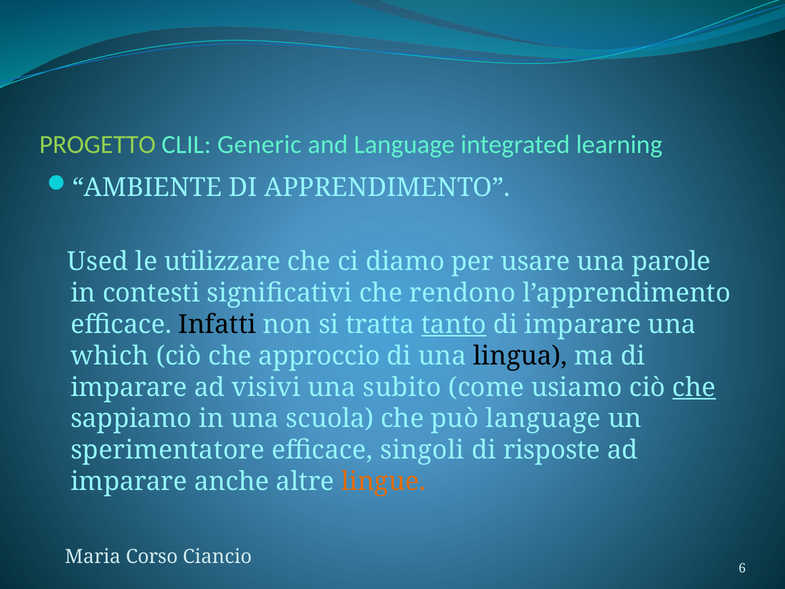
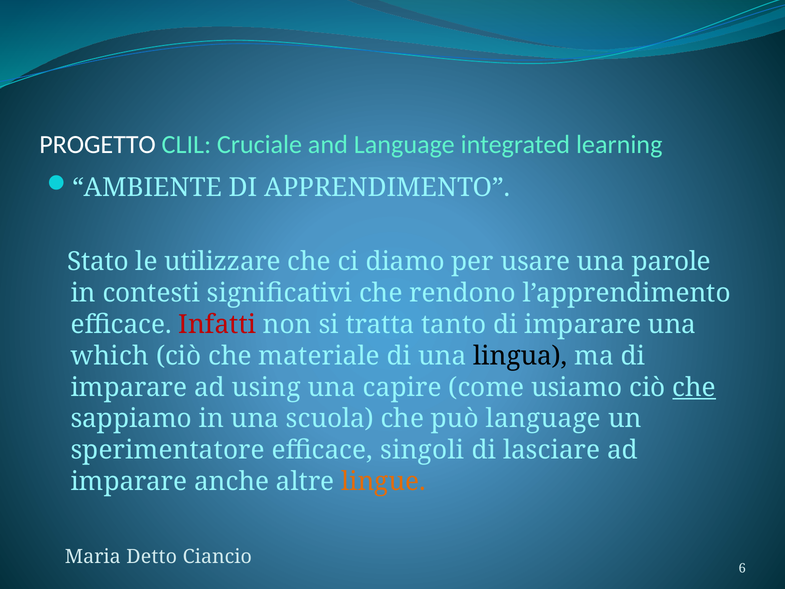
PROGETTO colour: light green -> white (98, 145)
Generic: Generic -> Cruciale (259, 145)
Used: Used -> Stato (98, 262)
Infatti colour: black -> red (217, 324)
tanto underline: present -> none (454, 324)
approccio: approccio -> materiale (319, 356)
visivi: visivi -> using (266, 387)
subito: subito -> capire (402, 387)
risposte: risposte -> lasciare (552, 450)
Corso: Corso -> Detto (152, 556)
